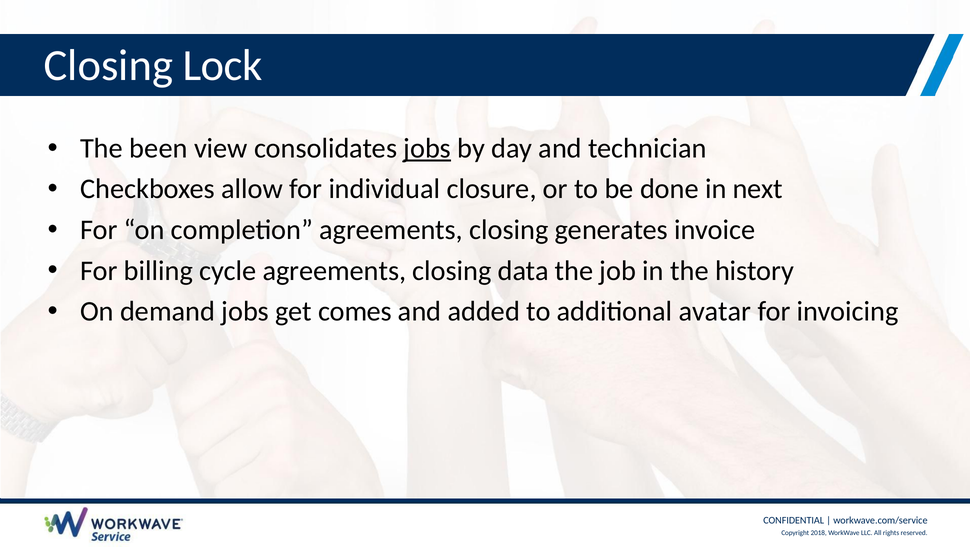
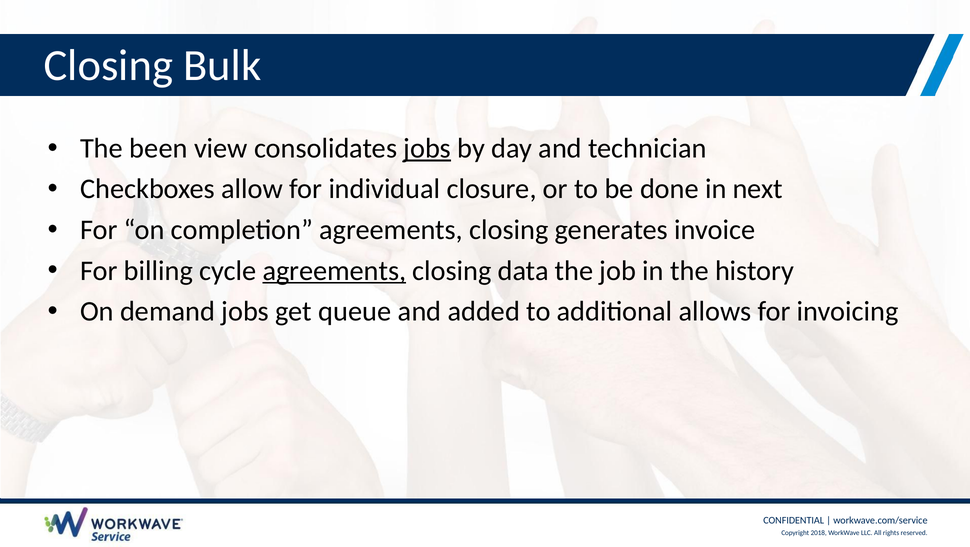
Lock: Lock -> Bulk (222, 66)
agreements underline: none -> present (334, 271)
comes: comes -> queue (355, 311)
avatar: avatar -> allows (715, 311)
